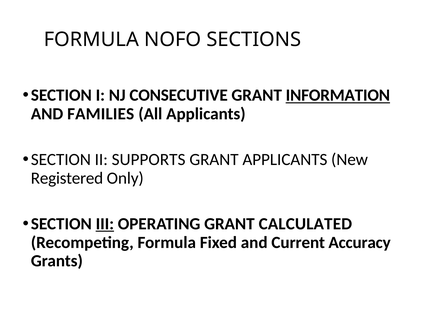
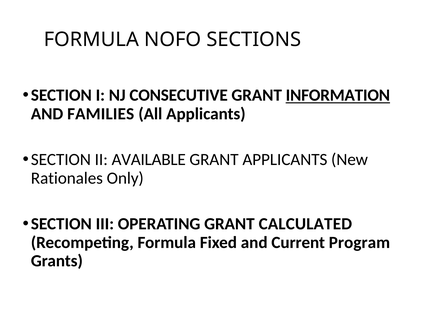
SUPPORTS: SUPPORTS -> AVAILABLE (149, 160)
Registered: Registered -> Rationales (67, 178)
III underline: present -> none (105, 224)
Accuracy: Accuracy -> Program (359, 243)
